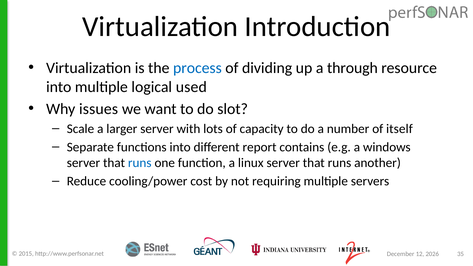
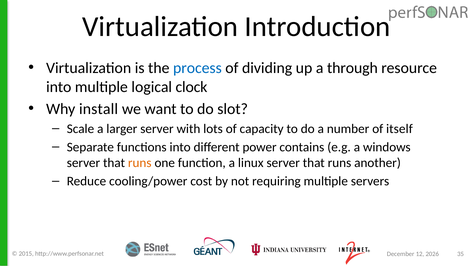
used: used -> clock (191, 87)
issues: issues -> install (99, 109)
report: report -> power (260, 147)
runs colour: blue -> orange (140, 163)
